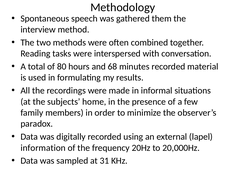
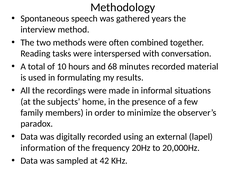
them: them -> years (162, 18)
80: 80 -> 10 (62, 66)
31: 31 -> 42 (104, 161)
